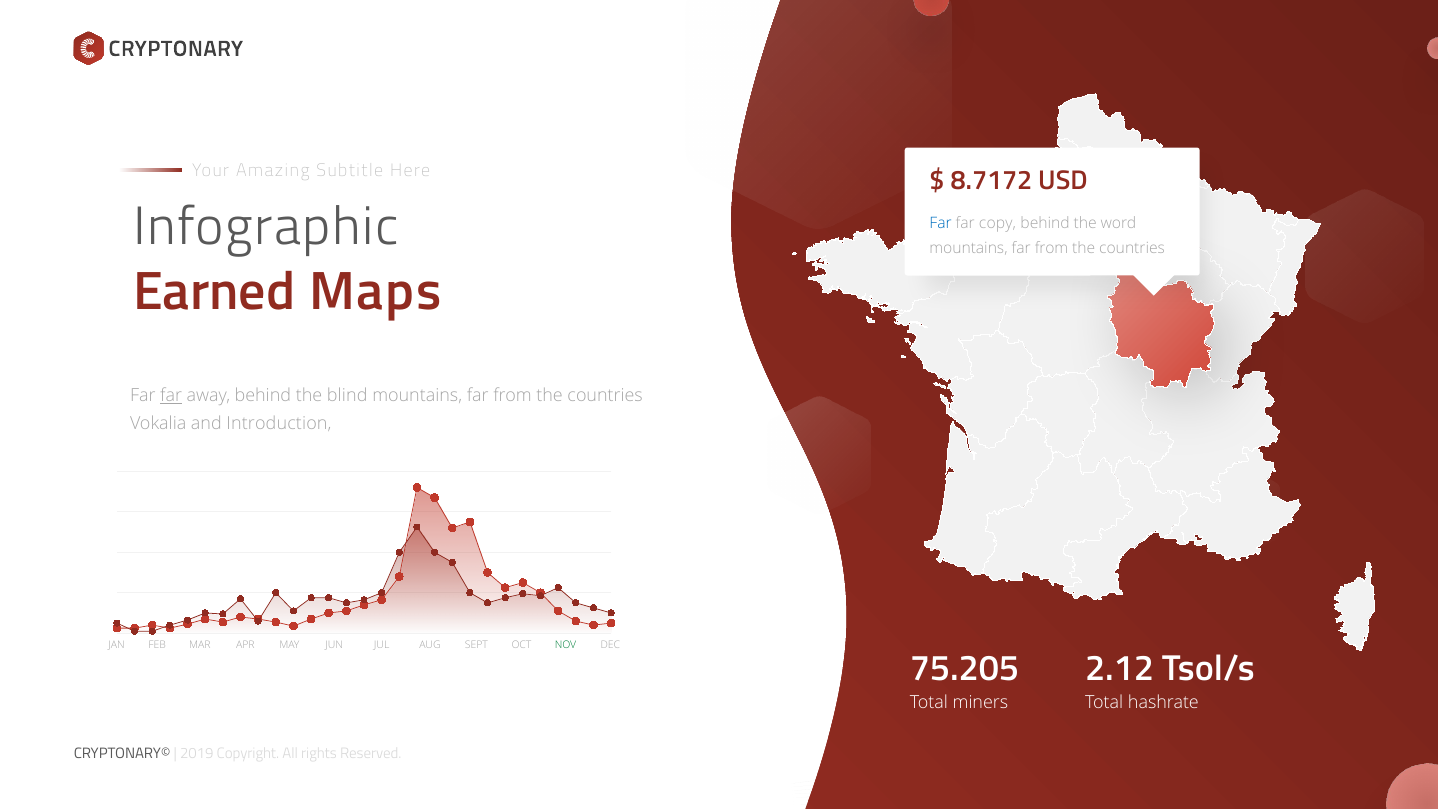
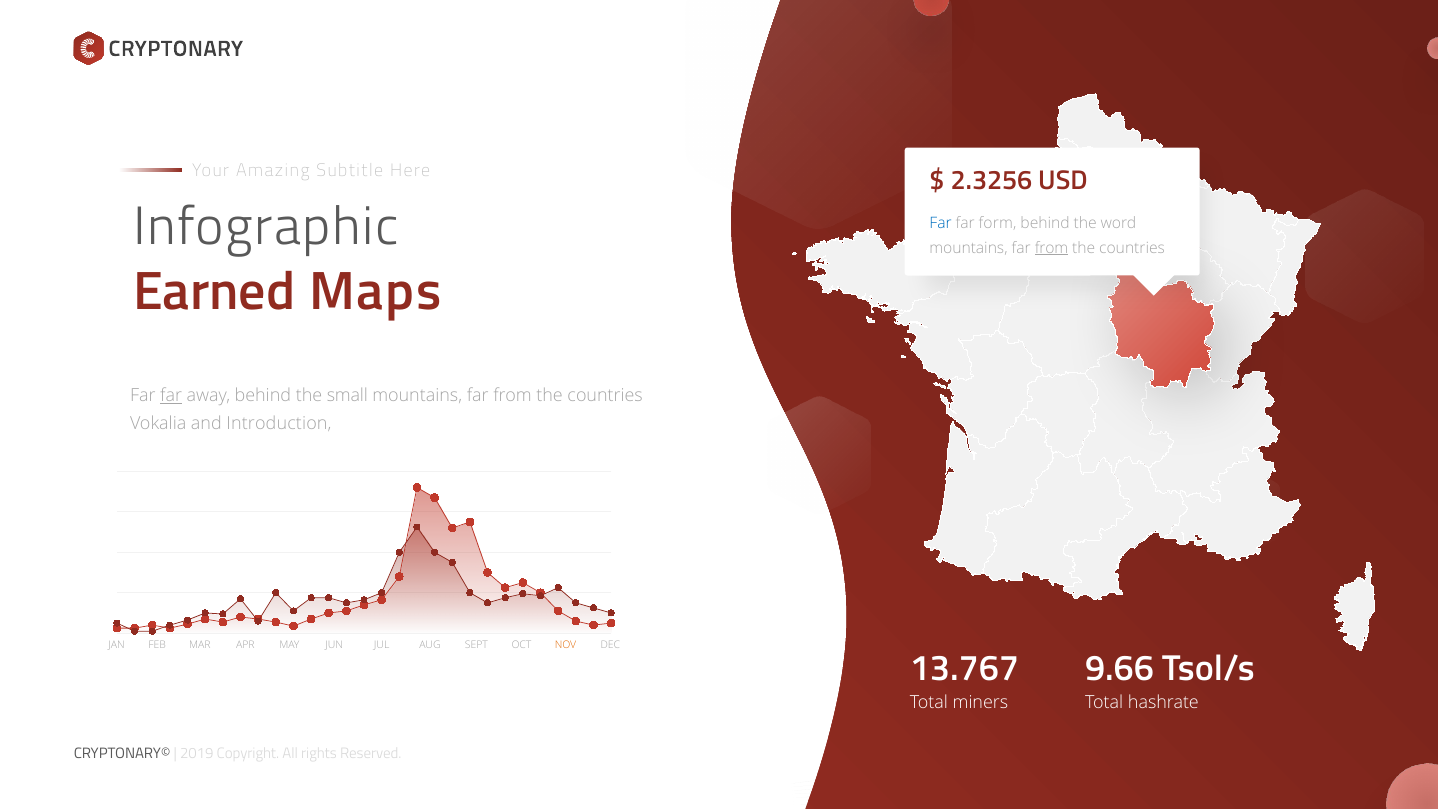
8.7172: 8.7172 -> 2.3256 (991, 181)
copy: copy -> form (998, 224)
from underline: none -> present (1052, 248)
blind: blind -> small (347, 395)
NOV colour: green -> orange (566, 645)
75.205: 75.205 -> 13.767 (964, 669)
2.12: 2.12 -> 9.66 (1119, 669)
